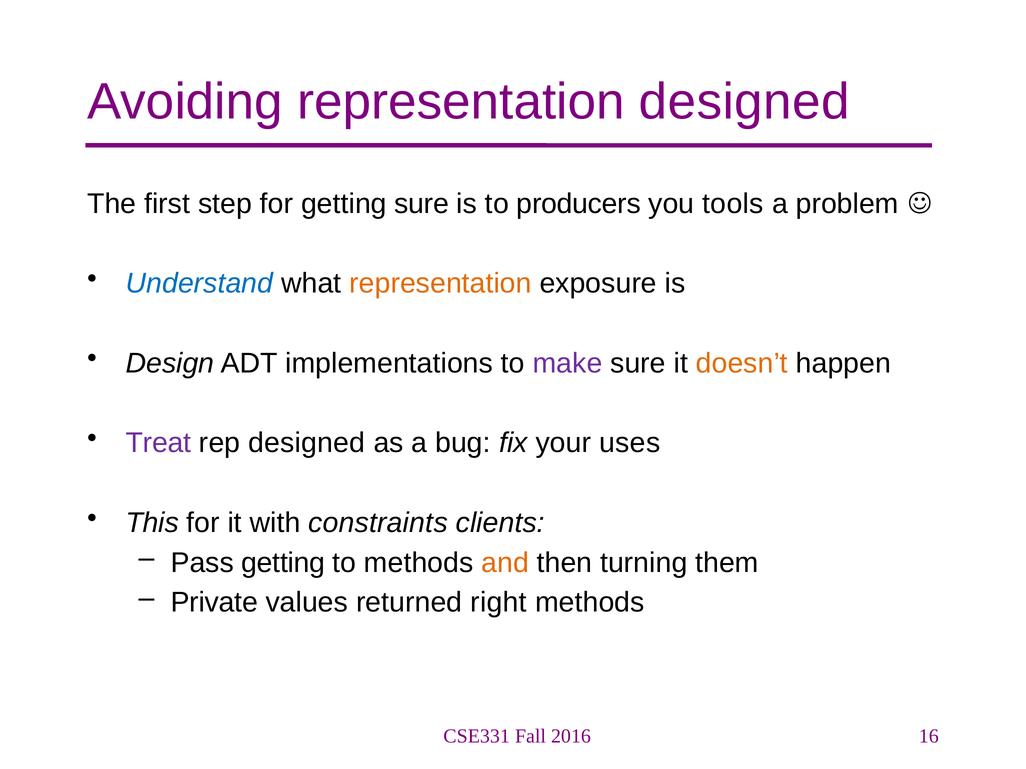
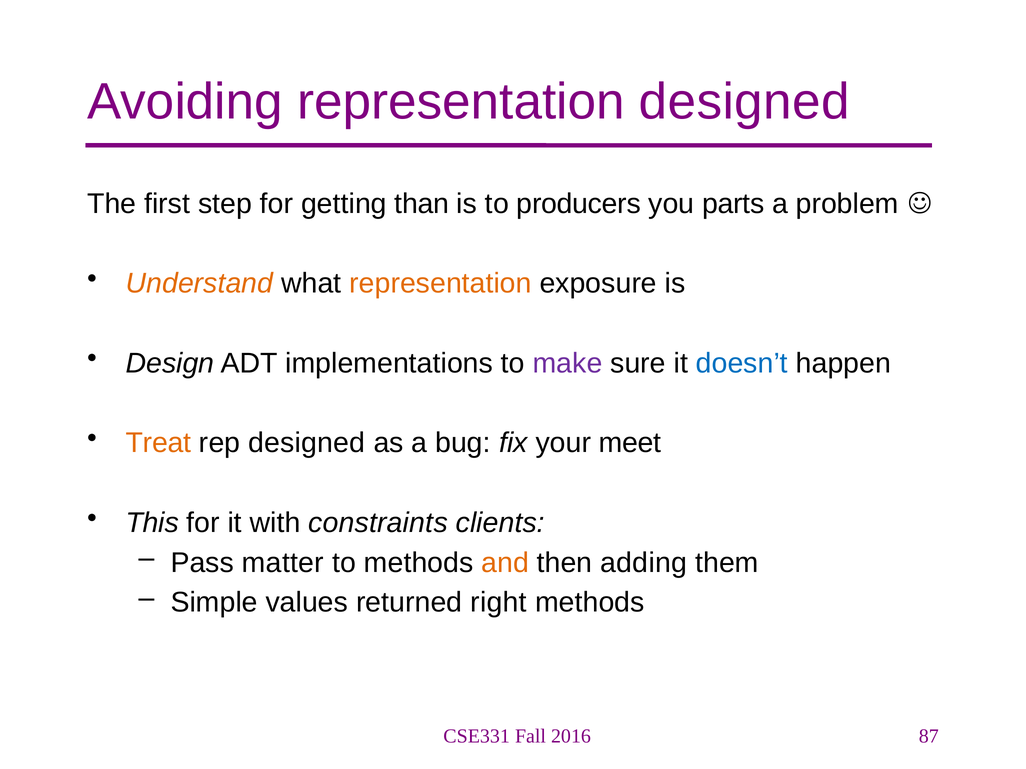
getting sure: sure -> than (422, 204)
tools: tools -> parts (733, 204)
Understand colour: blue -> orange (199, 284)
doesn’t colour: orange -> blue (742, 363)
Treat colour: purple -> orange (159, 443)
uses: uses -> meet (630, 443)
Pass getting: getting -> matter (283, 563)
turning: turning -> adding (644, 563)
Private: Private -> Simple (214, 603)
16: 16 -> 87 (929, 737)
